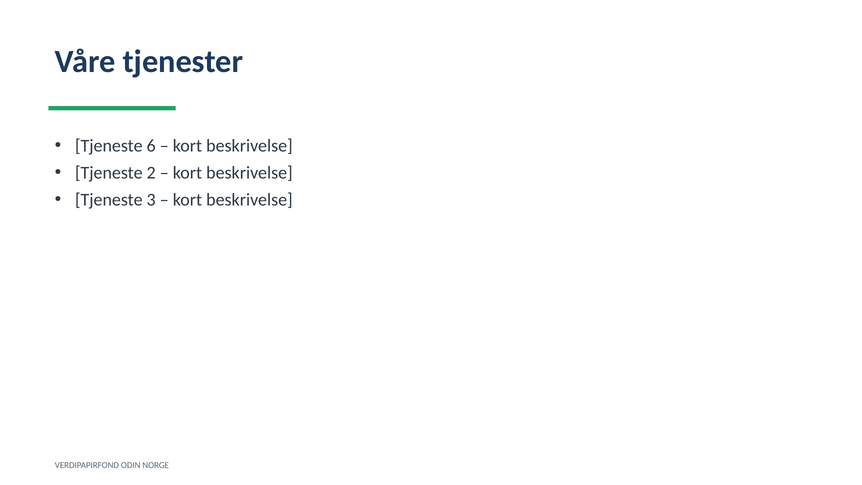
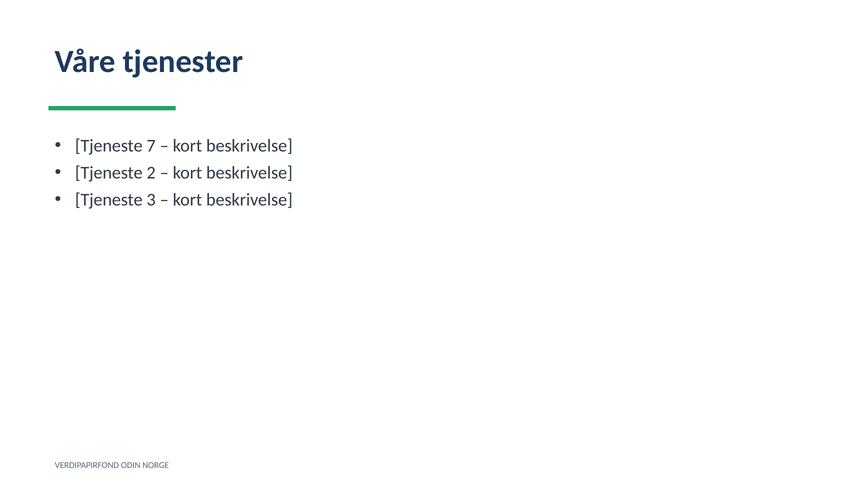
6: 6 -> 7 (151, 146)
